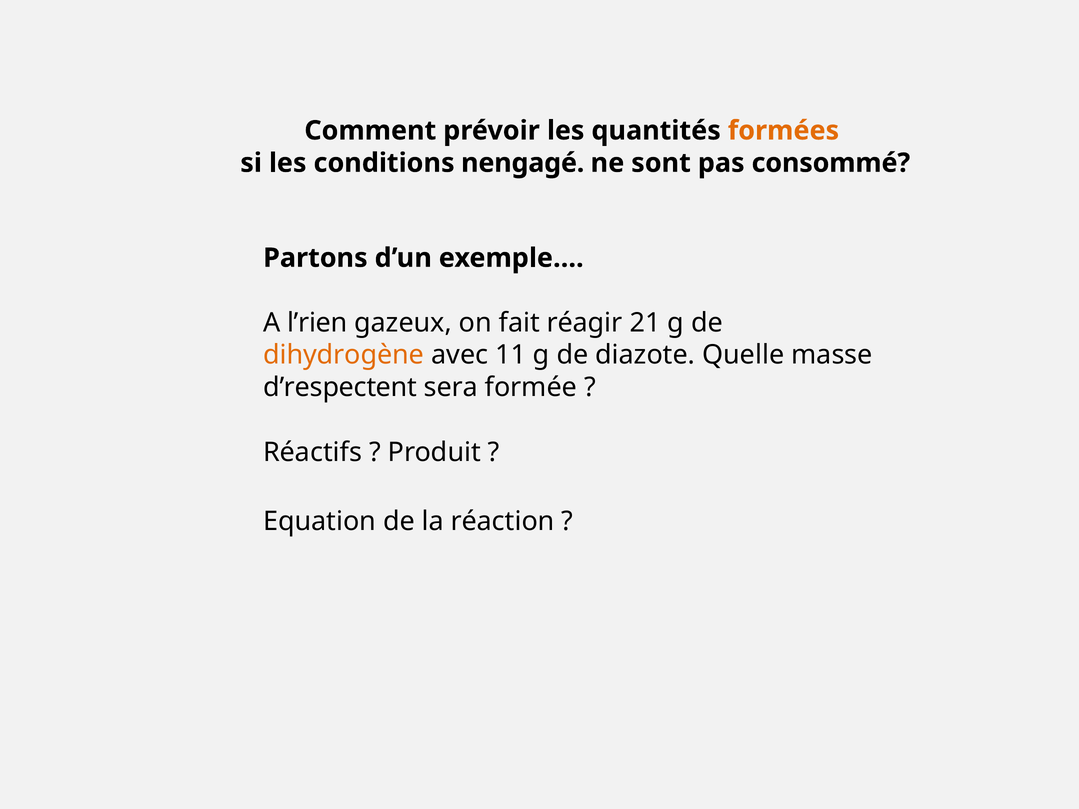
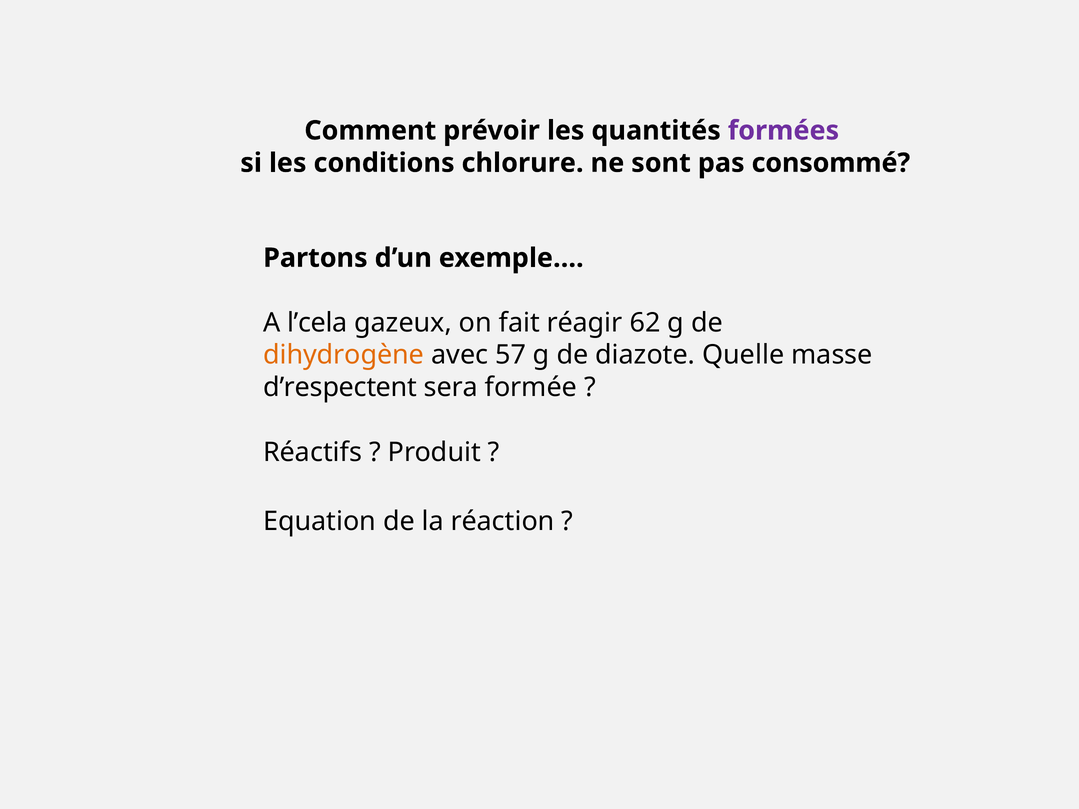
formées colour: orange -> purple (783, 131)
nengagé: nengagé -> chlorure (523, 163)
l’rien: l’rien -> l’cela (317, 323)
21: 21 -> 62 (645, 323)
11: 11 -> 57 (511, 355)
